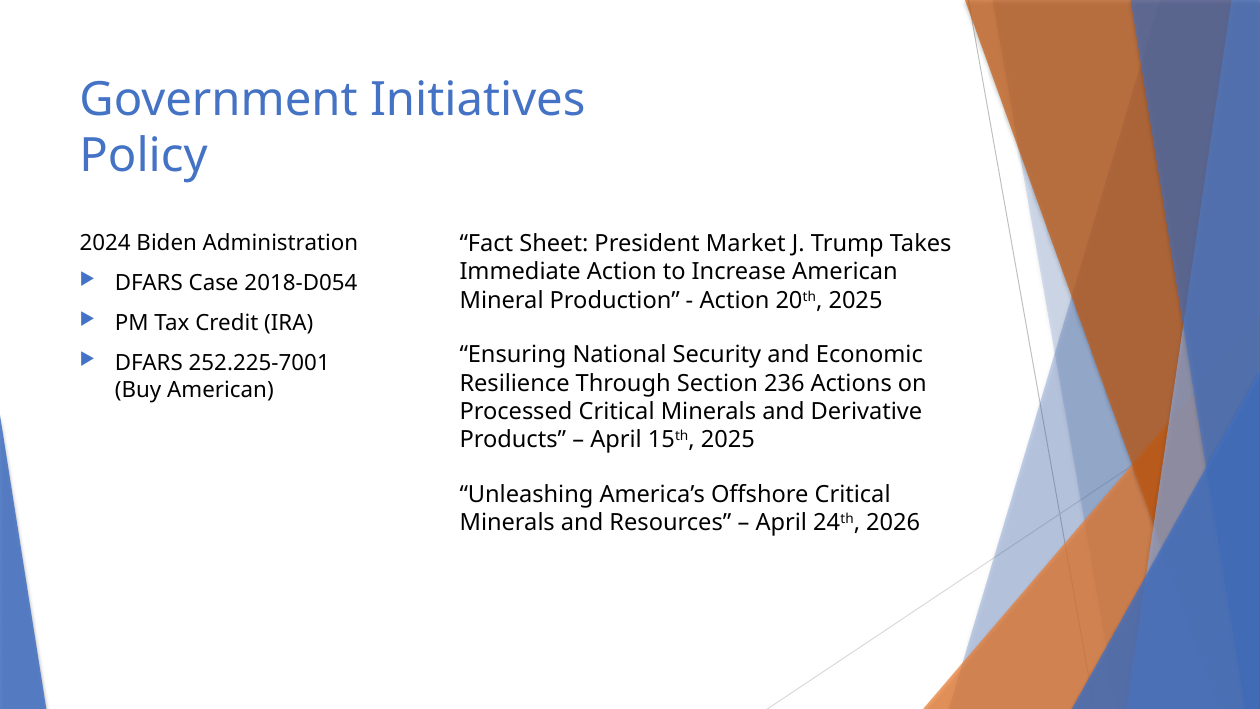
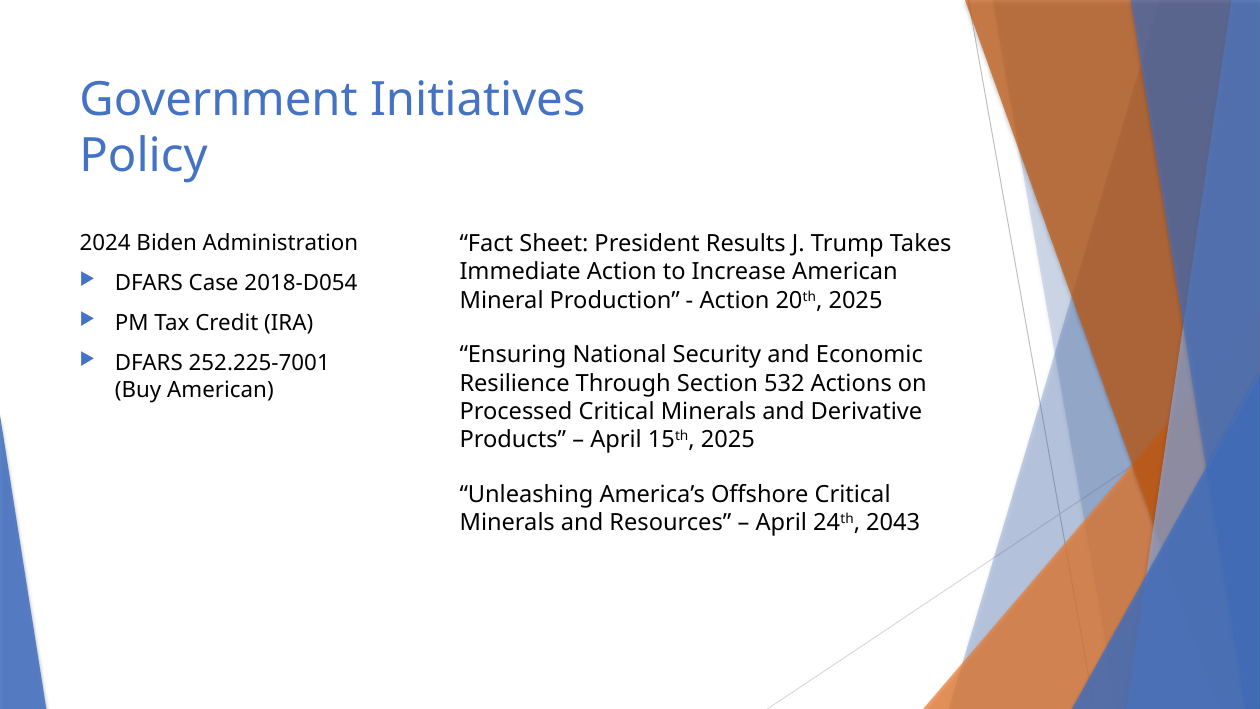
Market: Market -> Results (746, 244)
236: 236 -> 532 (784, 383)
2026: 2026 -> 2043 (893, 523)
